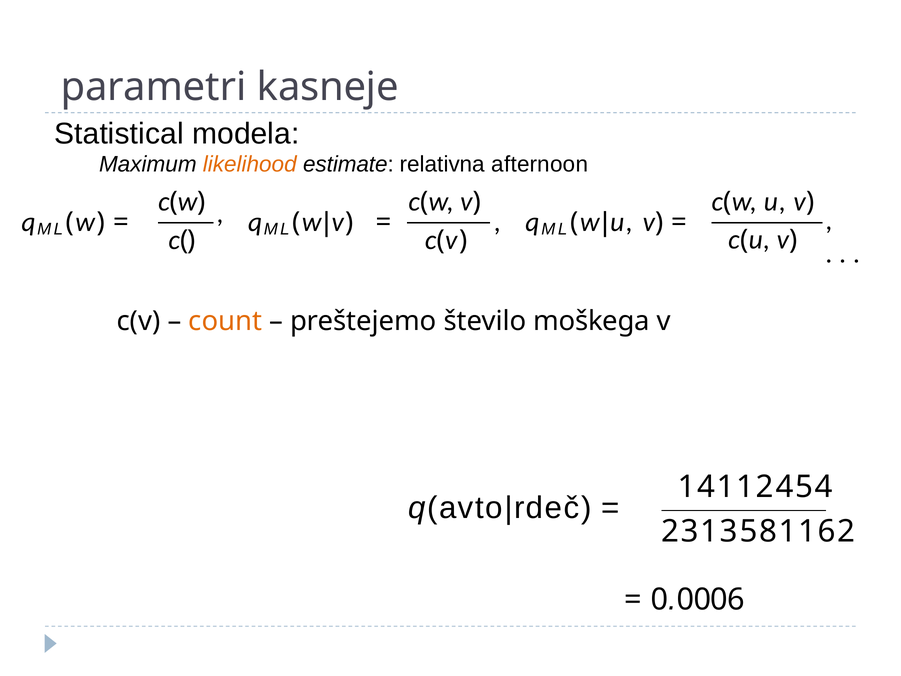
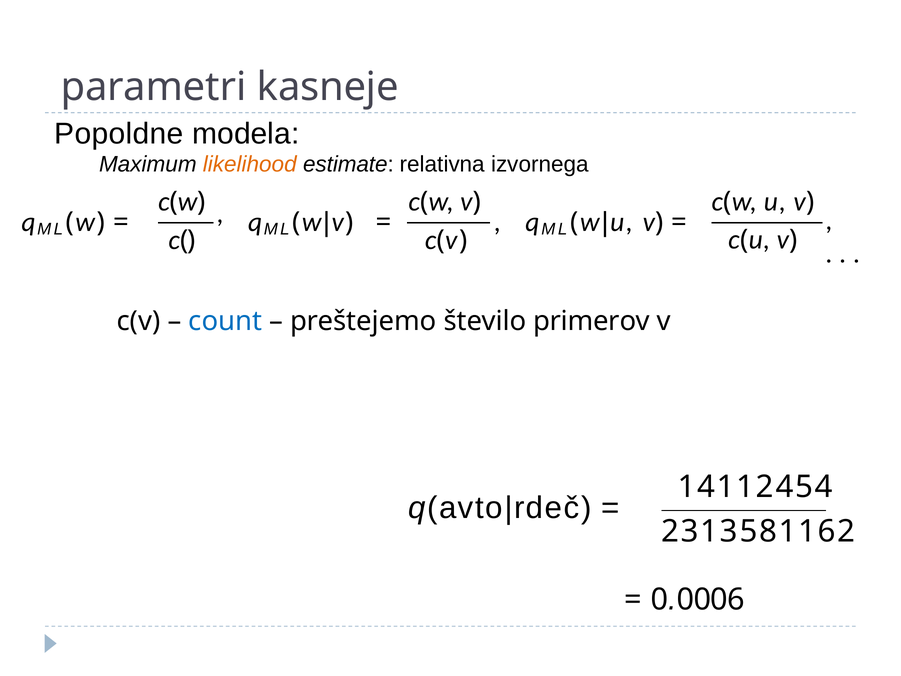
Statistical: Statistical -> Popoldne (119, 134)
afternoon: afternoon -> izvornega (540, 164)
count colour: orange -> blue (225, 321)
moškega: moškega -> primerov (592, 321)
